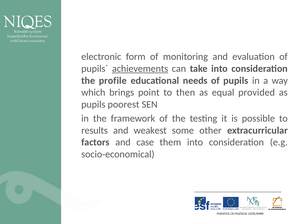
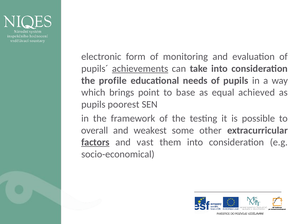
then: then -> base (186, 93)
provided: provided -> achieved (257, 93)
results: results -> overall (95, 130)
factors underline: none -> present (95, 142)
case: case -> vast (145, 142)
